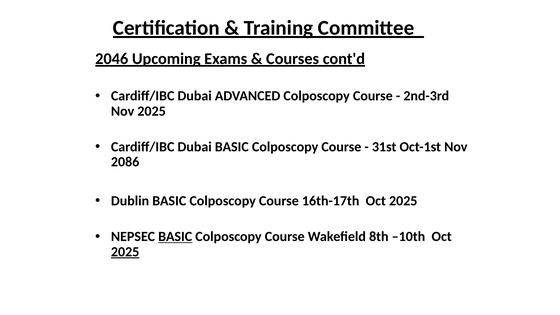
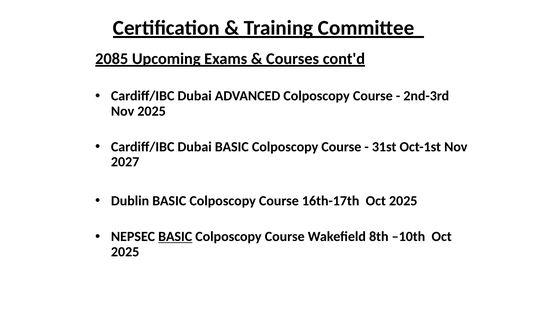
2046: 2046 -> 2085 (112, 59)
2086: 2086 -> 2027 (125, 162)
2025 underline: present -> none (125, 252)
